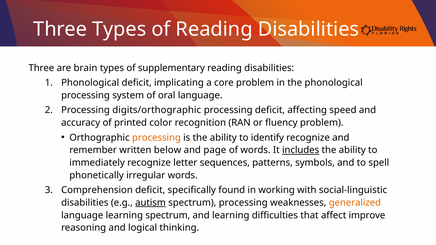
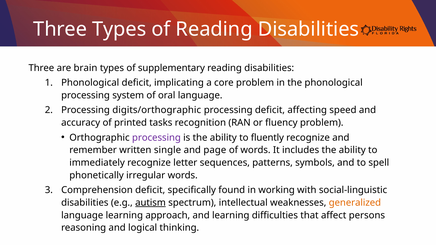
color: color -> tasks (161, 123)
processing colour: orange -> purple (156, 138)
identify: identify -> fluently (267, 138)
below: below -> single (168, 150)
includes underline: present -> none (301, 150)
spectrum processing: processing -> intellectual (243, 203)
learning spectrum: spectrum -> approach (168, 215)
improve: improve -> persons (367, 215)
